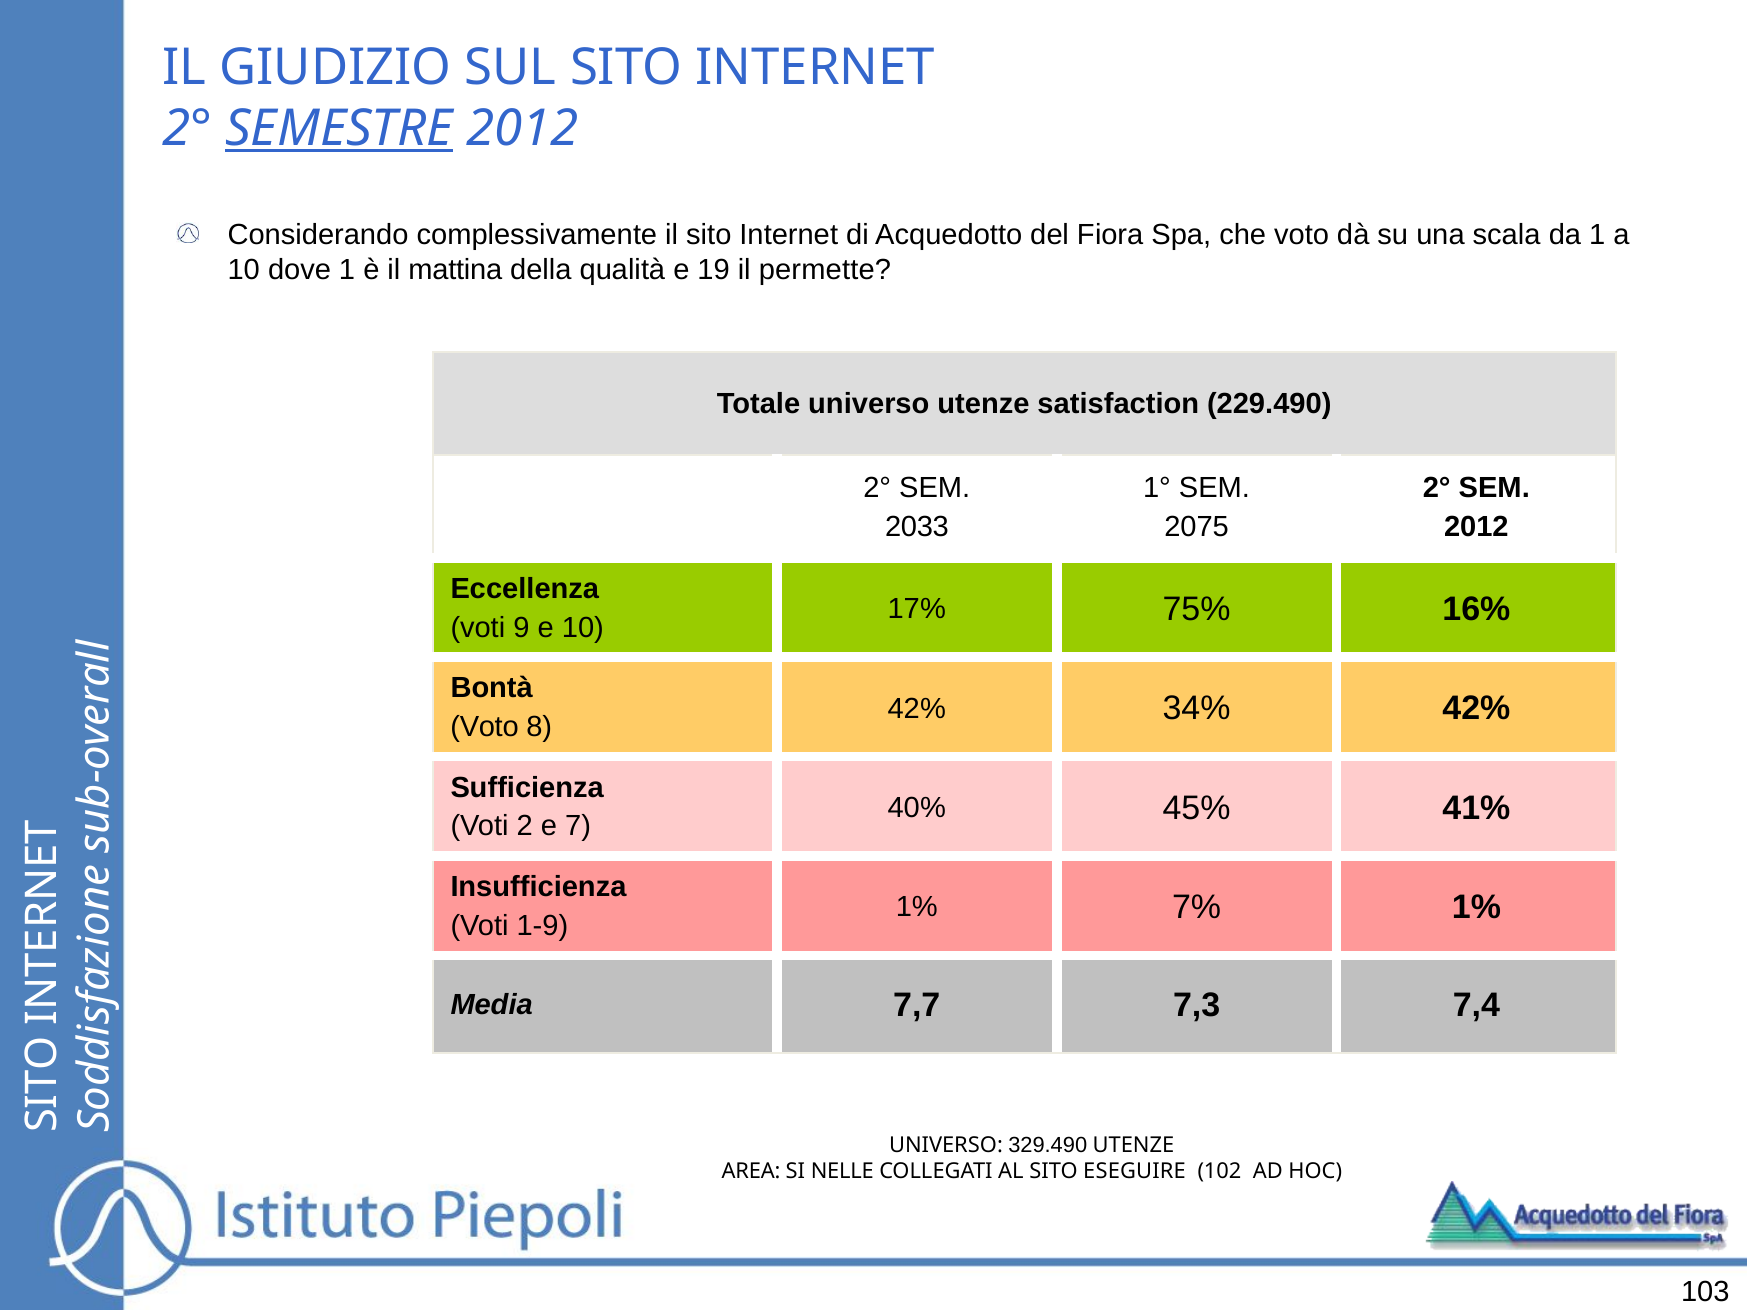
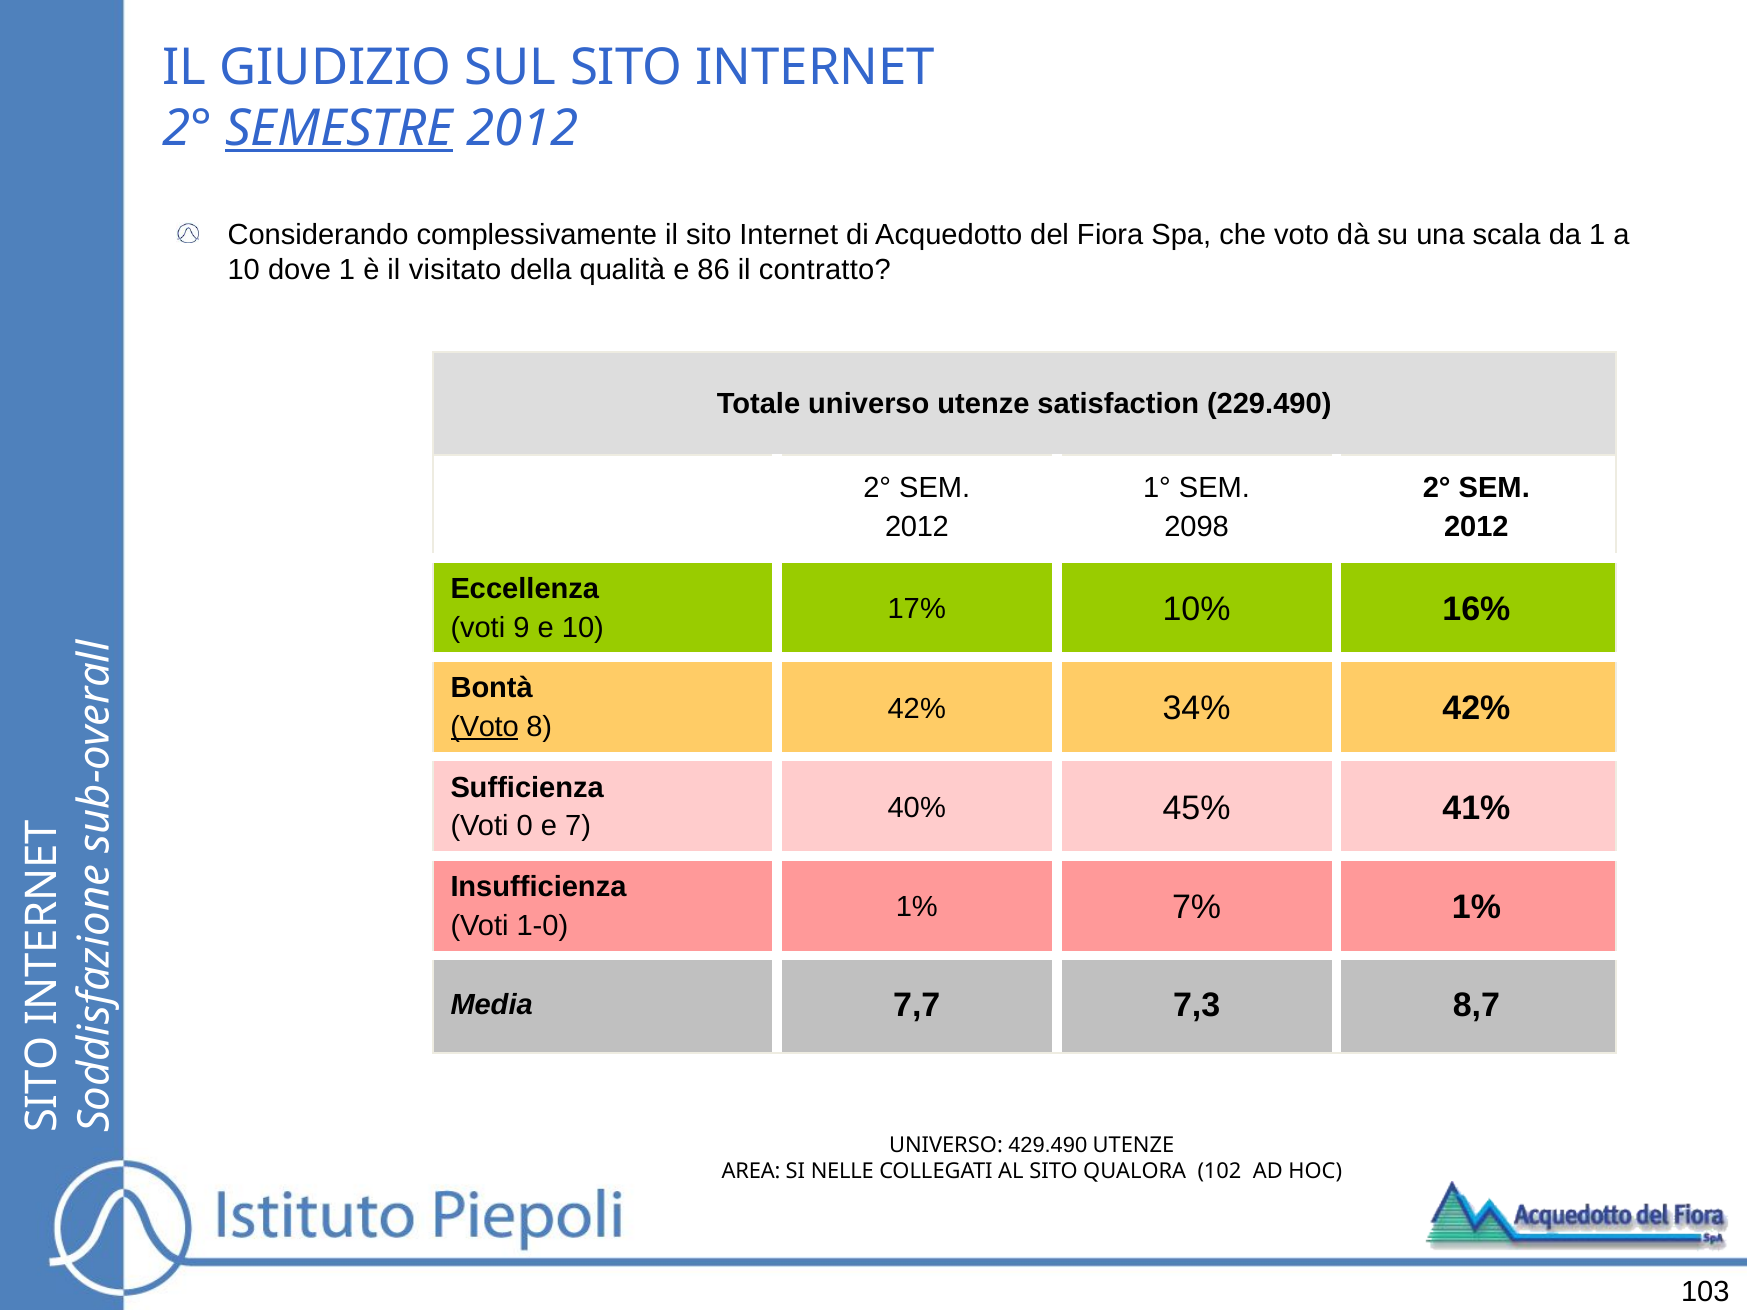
mattina: mattina -> visitato (455, 270)
19: 19 -> 86 (714, 270)
permette: permette -> contratto (825, 270)
2033: 2033 -> 2012 (917, 527)
2075: 2075 -> 2098 (1197, 527)
75%: 75% -> 10% (1197, 609)
Voto underline: none -> present (485, 727)
2: 2 -> 0 (525, 826)
1-9: 1-9 -> 1-0 (542, 926)
7,4: 7,4 -> 8,7 (1476, 1006)
329.490: 329.490 -> 429.490 (1048, 1145)
ESEGUIRE: ESEGUIRE -> QUALORA (1135, 1171)
